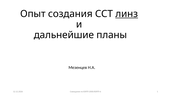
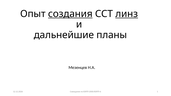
создания underline: none -> present (70, 14)
